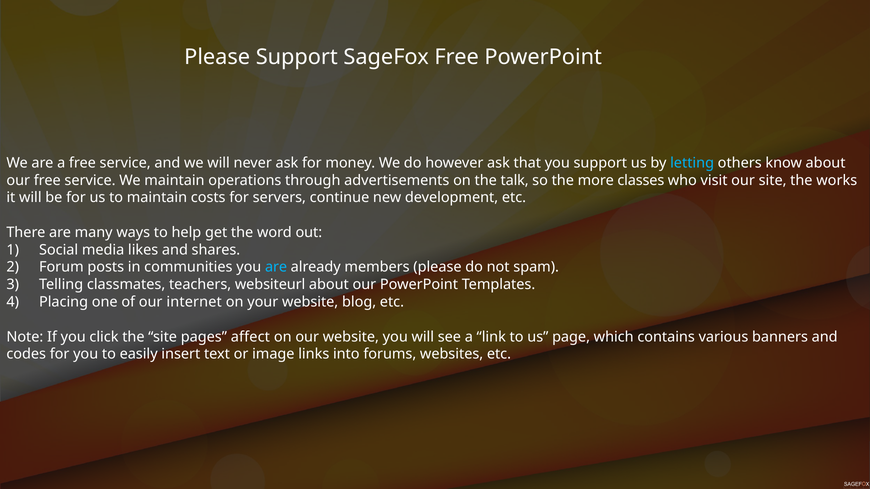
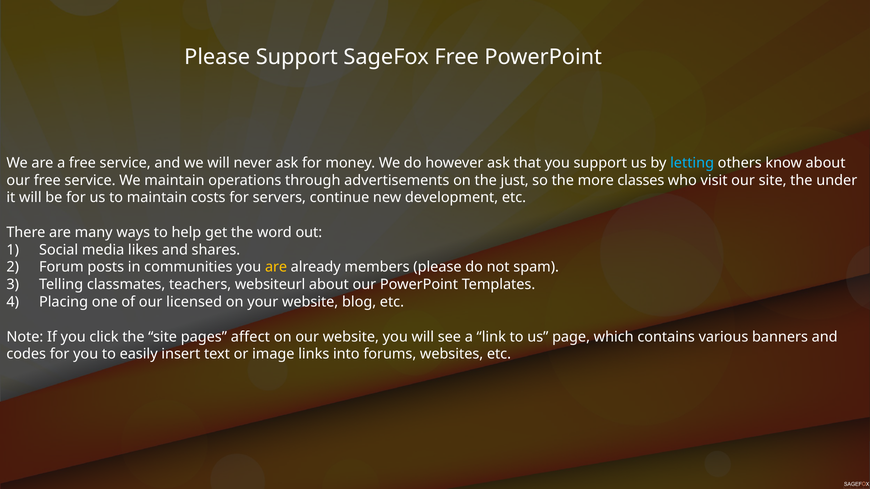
talk: talk -> just (515, 180)
works: works -> under (837, 180)
are colour: light blue -> yellow (276, 267)
internet: internet -> licensed (194, 302)
